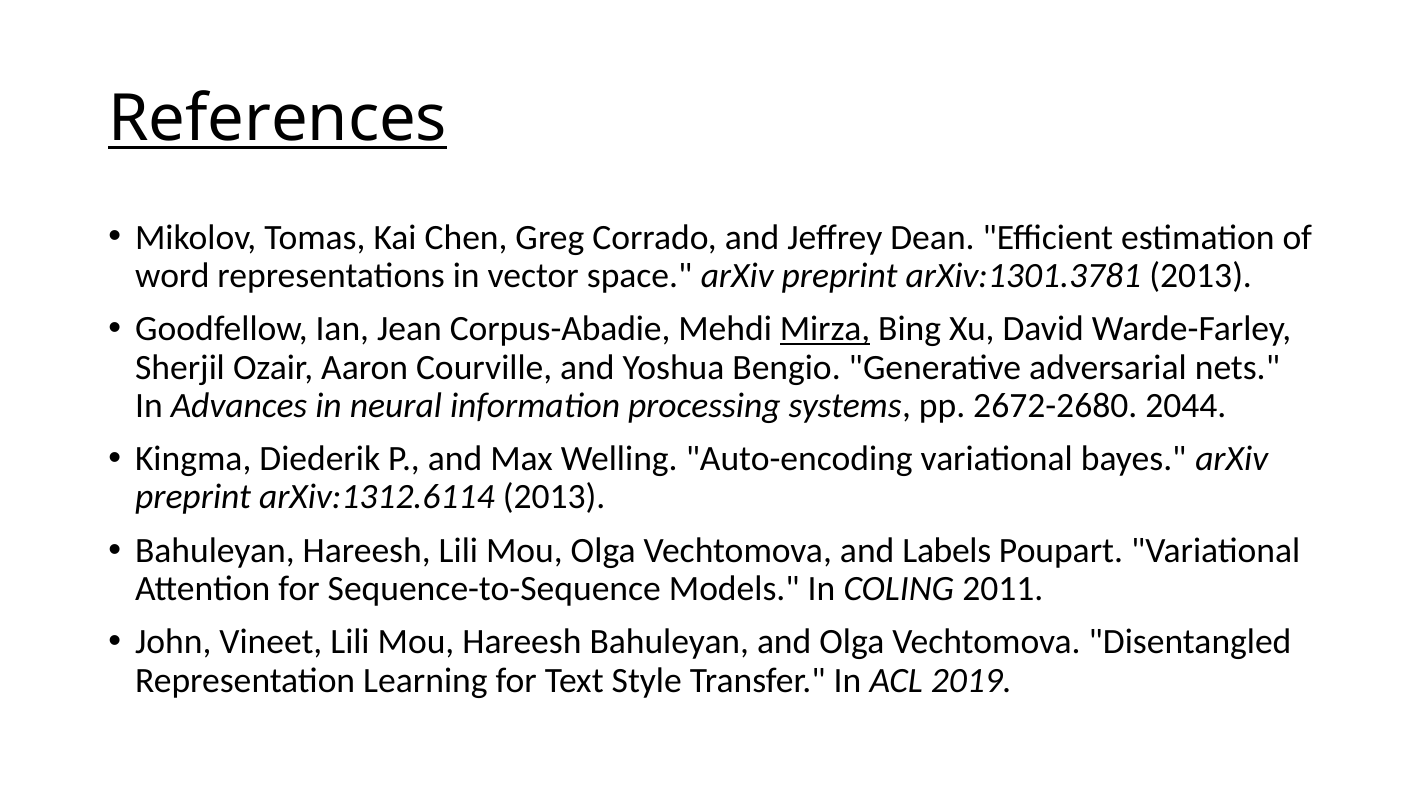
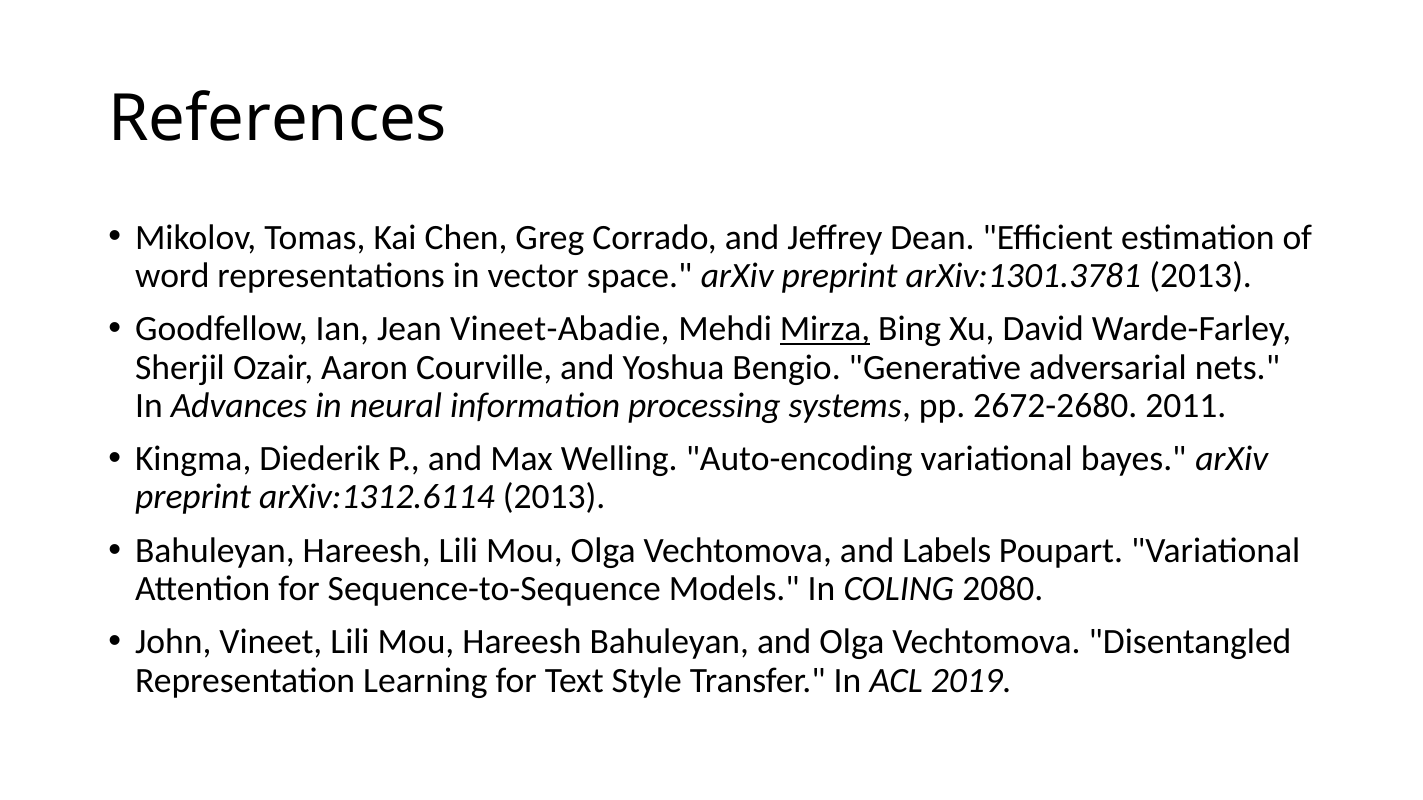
References underline: present -> none (278, 120)
Corpus-Abadie: Corpus-Abadie -> Vineet-Abadie (560, 329)
2044: 2044 -> 2011 (1186, 406)
2011: 2011 -> 2080 (1003, 589)
